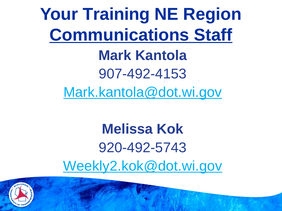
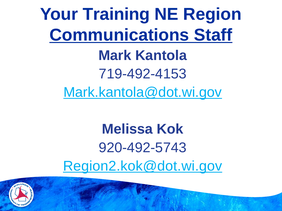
907-492-4153: 907-492-4153 -> 719-492-4153 (143, 74)
Weekly2.kok@dot.wi.gov: Weekly2.kok@dot.wi.gov -> Region2.kok@dot.wi.gov (143, 166)
